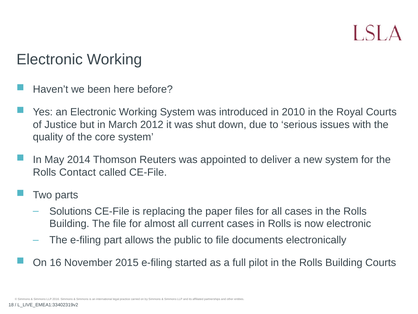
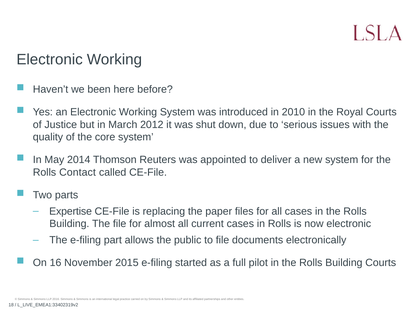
Solutions: Solutions -> Expertise (71, 211)
